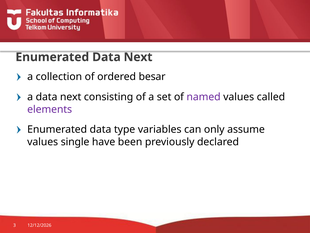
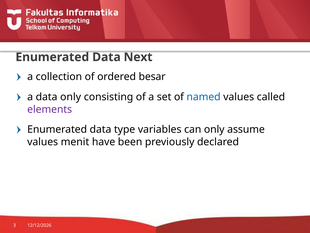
a data next: next -> only (71, 97)
named colour: purple -> blue (204, 97)
single: single -> menit (75, 142)
